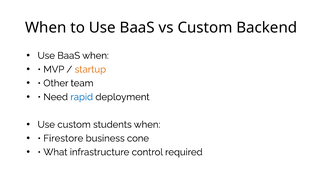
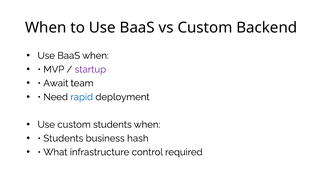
startup colour: orange -> purple (90, 70)
Other: Other -> Await (56, 83)
Firestore: Firestore -> Students (63, 139)
cone: cone -> hash (138, 139)
